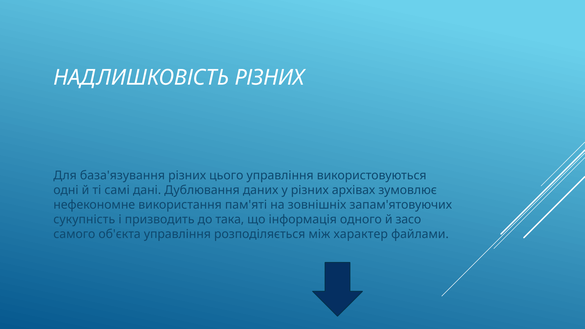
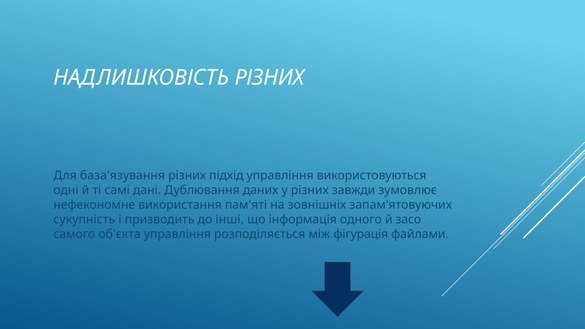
цього: цього -> підхід (226, 176)
архівах: архівах -> завжди (354, 190)
така: така -> інші (230, 219)
характер: характер -> фігурація (361, 234)
